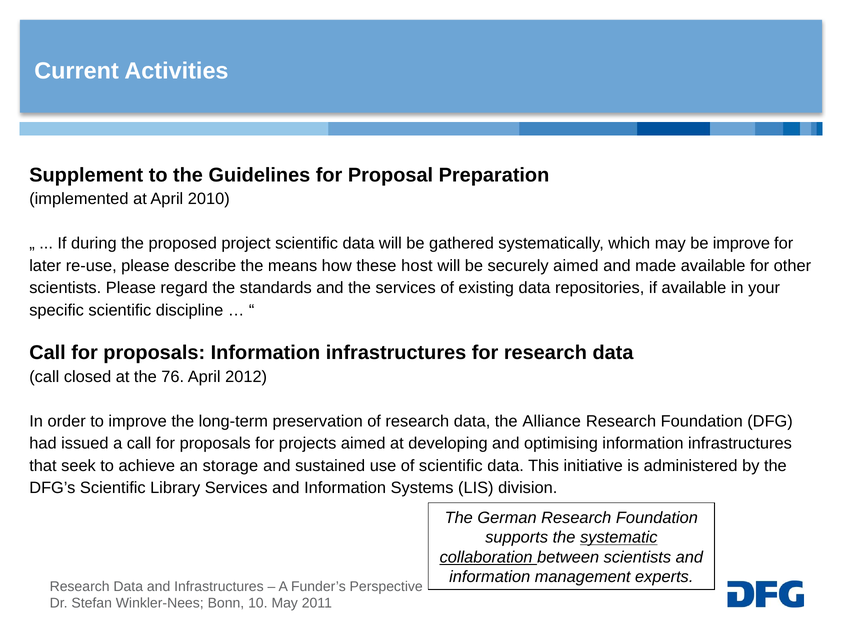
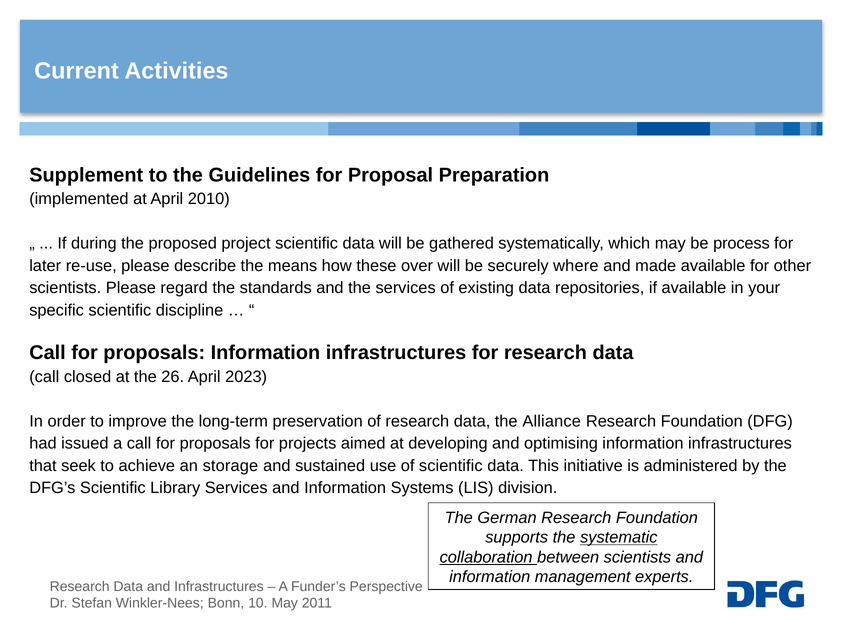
be improve: improve -> process (741, 243)
host: host -> over (417, 266)
securely aimed: aimed -> where (576, 266)
76: 76 -> 26 (173, 377)
2012: 2012 -> 2023 (246, 377)
